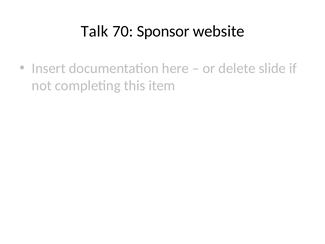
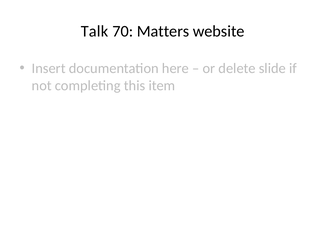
Sponsor: Sponsor -> Matters (163, 31)
